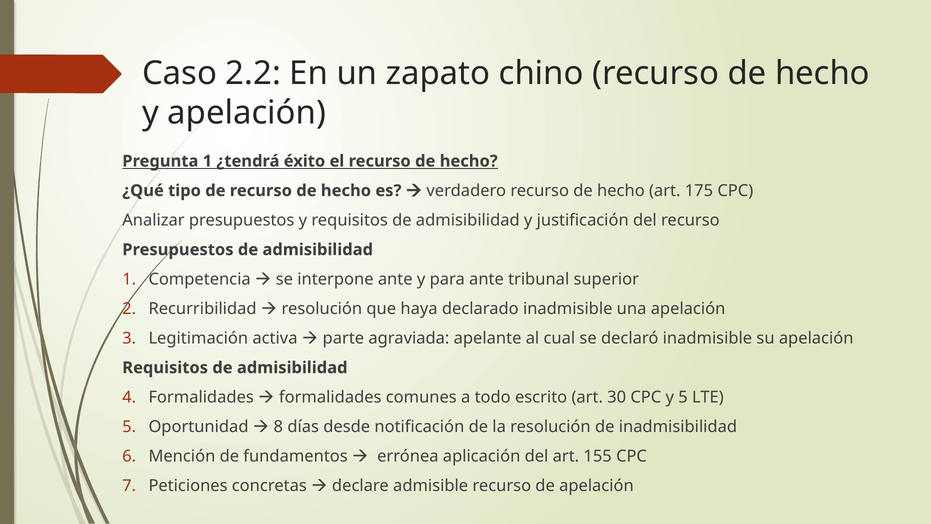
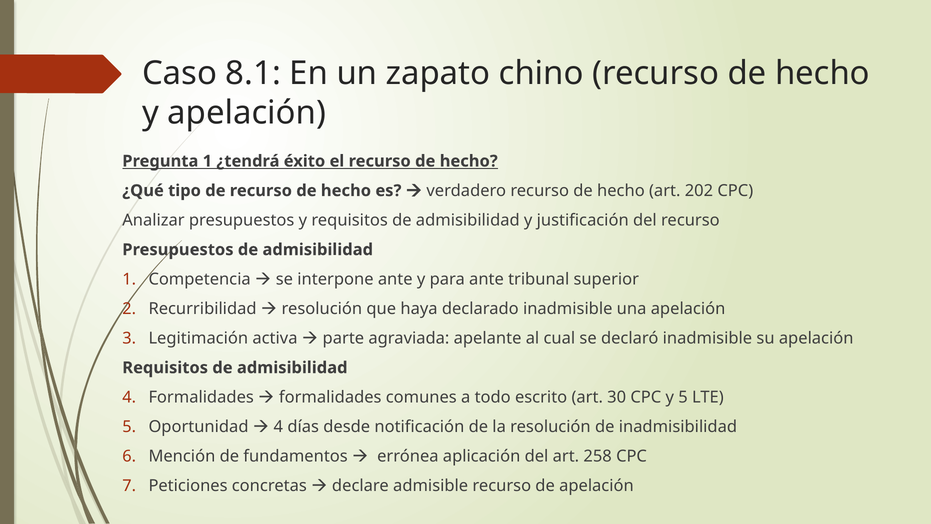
2.2: 2.2 -> 8.1 (253, 73)
175: 175 -> 202 (699, 191)
8: 8 -> 4 (278, 427)
155: 155 -> 258 (598, 456)
